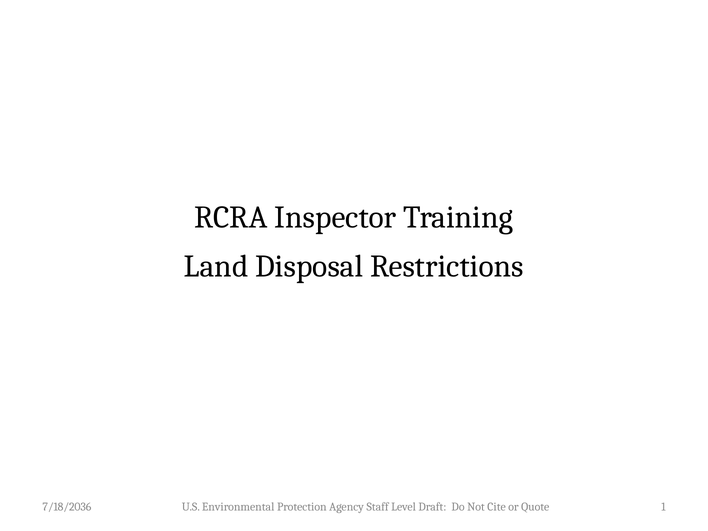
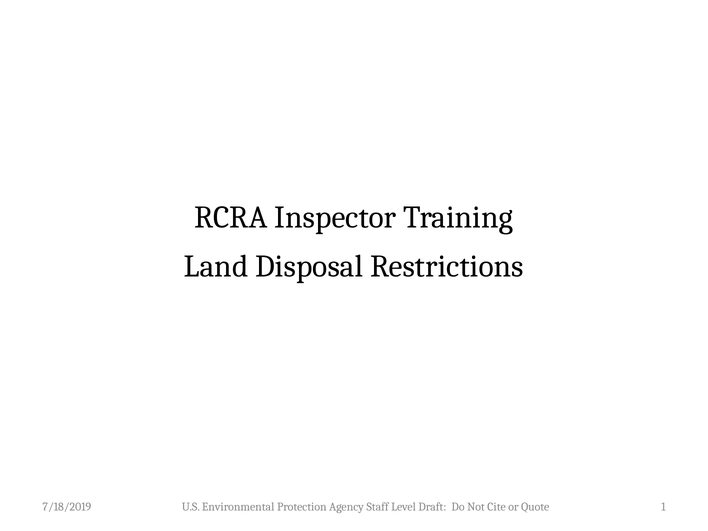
7/18/2036: 7/18/2036 -> 7/18/2019 (67, 507)
